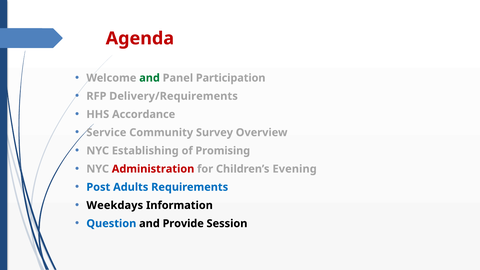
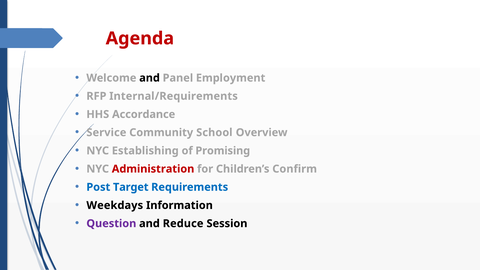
and colour: green -> black (150, 78)
Participation: Participation -> Employment (231, 78)
Delivery/Requirements: Delivery/Requirements -> Internal/Requirements (174, 96)
Survey: Survey -> School (214, 133)
Evening: Evening -> Confirm (295, 169)
Adults: Adults -> Target (131, 187)
Question colour: blue -> purple (111, 224)
Provide: Provide -> Reduce (183, 224)
